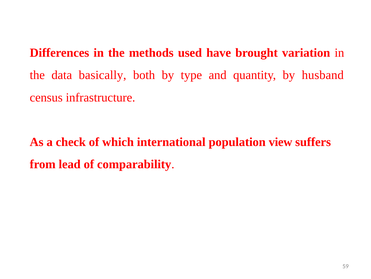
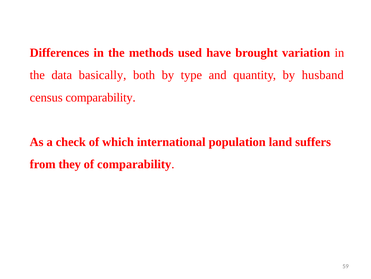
census infrastructure: infrastructure -> comparability (101, 97)
view: view -> land (280, 142)
lead: lead -> they (70, 164)
